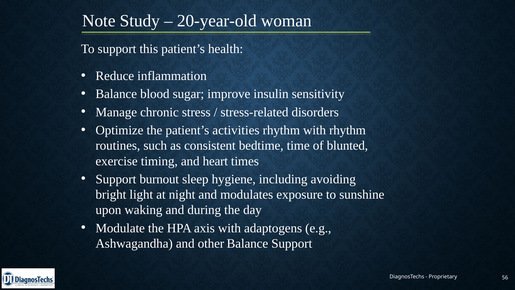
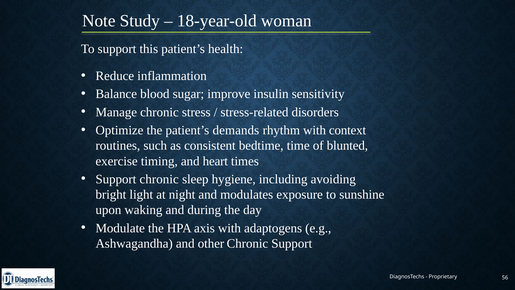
20-year-old: 20-year-old -> 18-year-old (217, 21)
activities: activities -> demands (236, 130)
with rhythm: rhythm -> context (348, 130)
Support burnout: burnout -> chronic (159, 179)
other Balance: Balance -> Chronic (247, 243)
